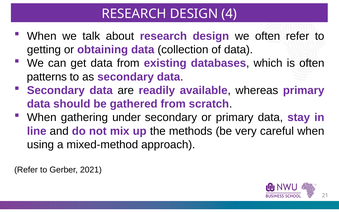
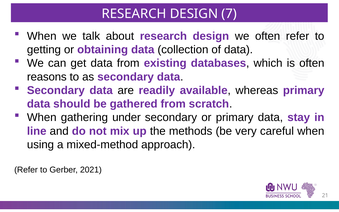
4: 4 -> 7 (229, 14)
patterns: patterns -> reasons (47, 77)
